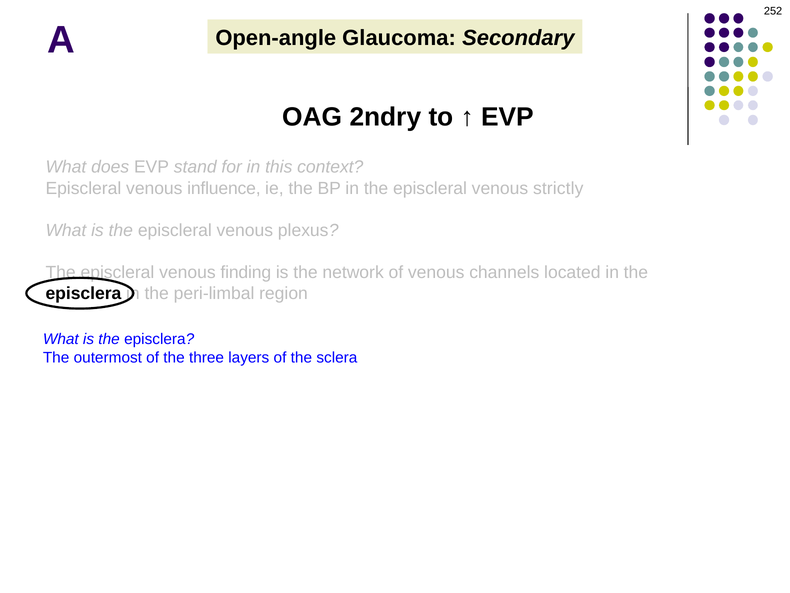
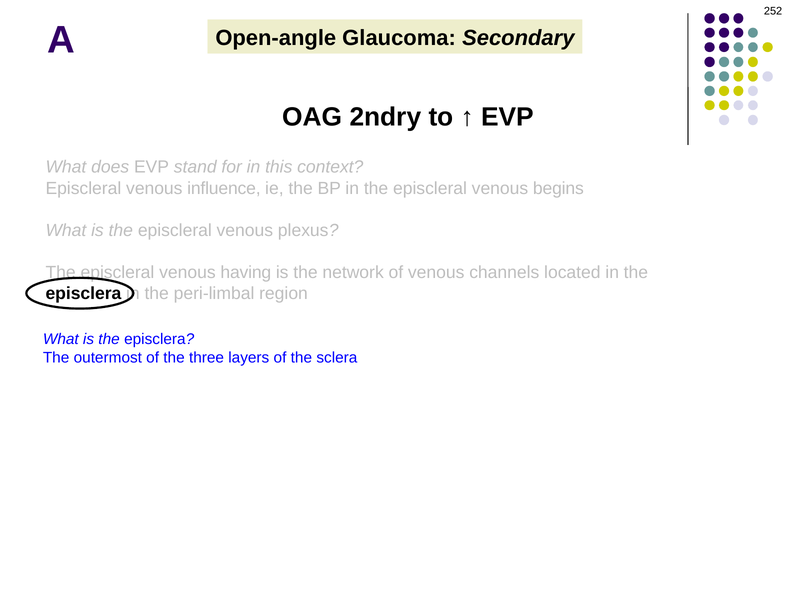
strictly: strictly -> begins (558, 188)
finding: finding -> having (246, 272)
